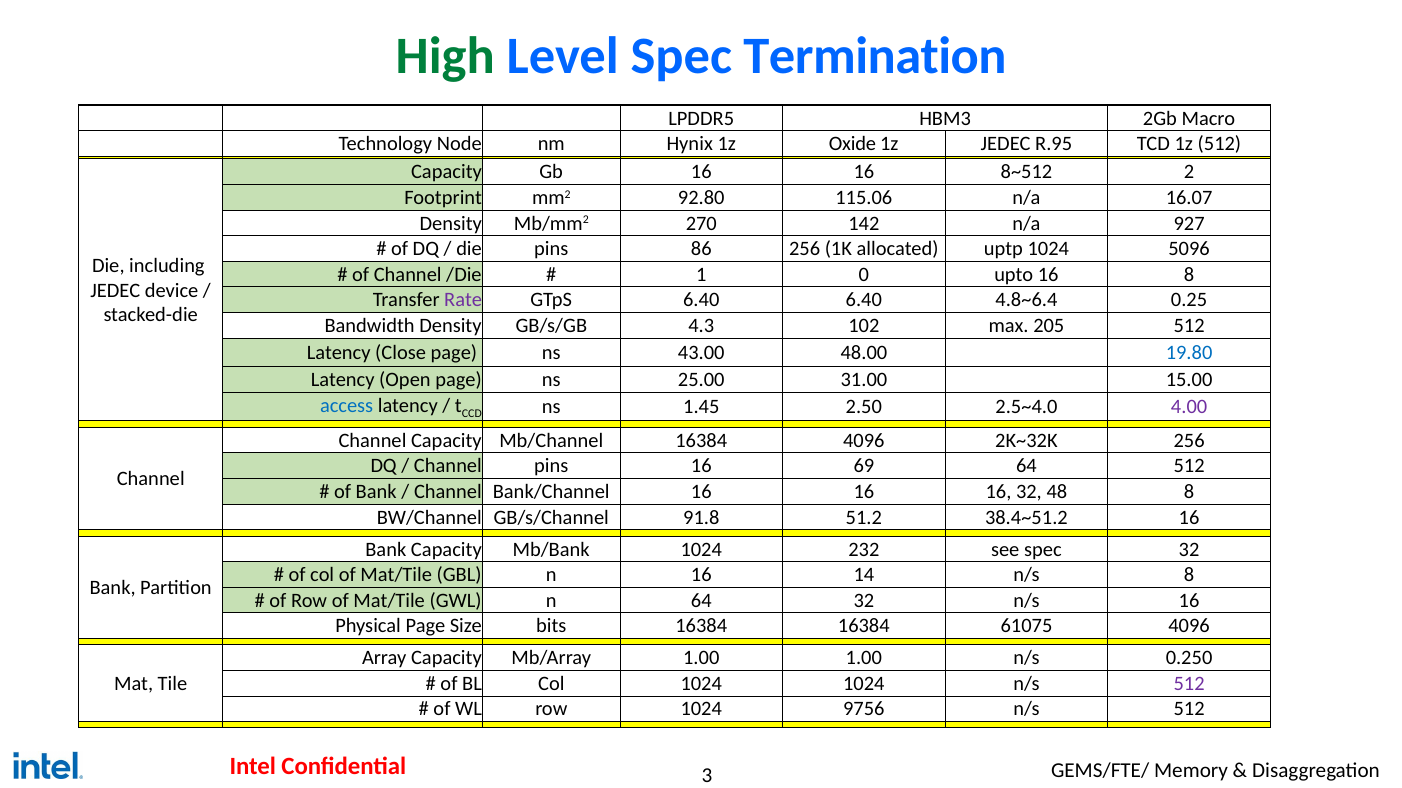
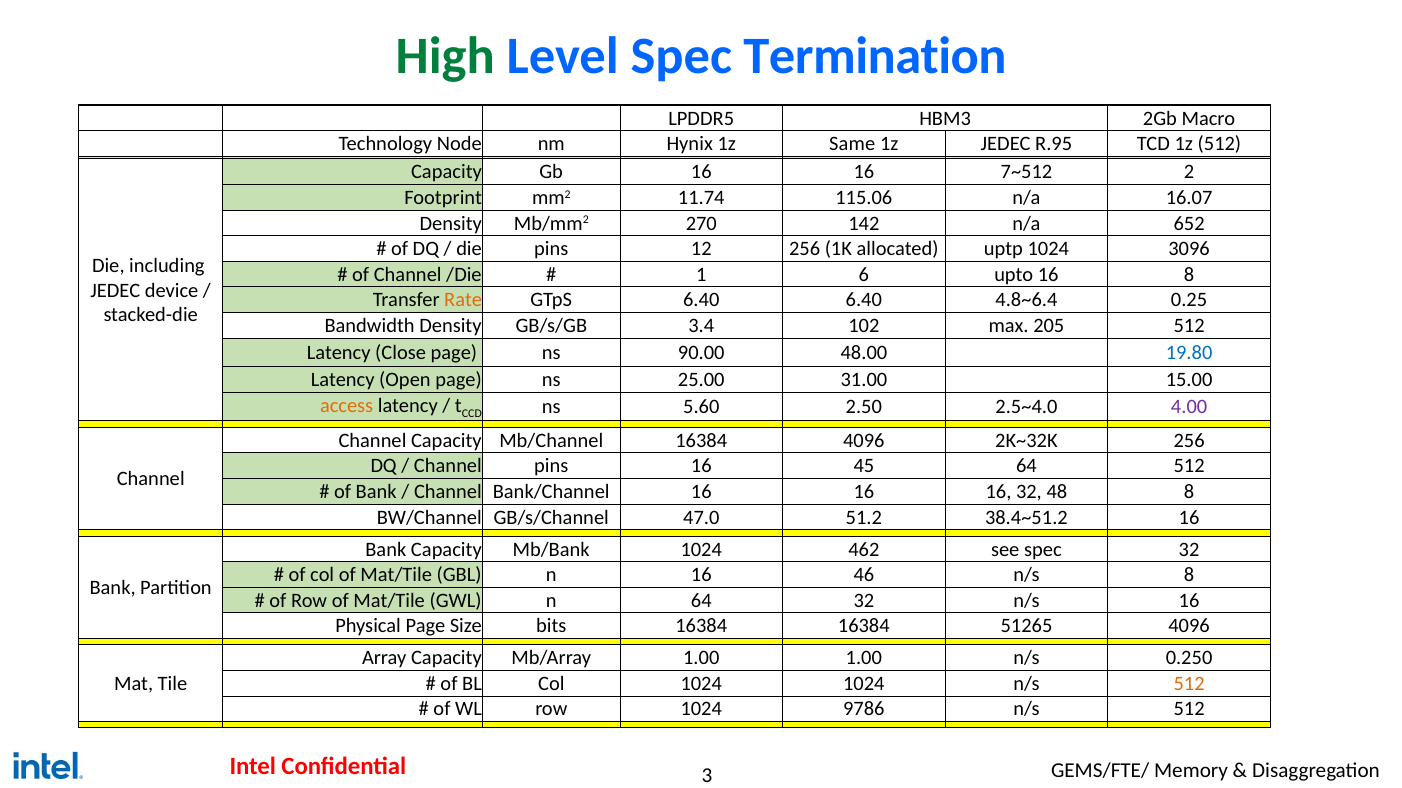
Oxide: Oxide -> Same (852, 144)
8~512: 8~512 -> 7~512 (1026, 172)
92.80: 92.80 -> 11.74 (701, 198)
927: 927 -> 652 (1189, 224)
86: 86 -> 12 (701, 249)
5096: 5096 -> 3096 (1189, 249)
0: 0 -> 6 (864, 275)
Rate colour: purple -> orange (463, 300)
4.3: 4.3 -> 3.4 (701, 326)
43.00: 43.00 -> 90.00 (701, 353)
access colour: blue -> orange (347, 406)
1.45: 1.45 -> 5.60 (701, 408)
69: 69 -> 45 (864, 467)
91.8: 91.8 -> 47.0 (701, 518)
232: 232 -> 462 (864, 550)
14: 14 -> 46 (864, 575)
61075: 61075 -> 51265 (1026, 627)
512 colour: purple -> orange (1189, 684)
9756: 9756 -> 9786 (864, 710)
